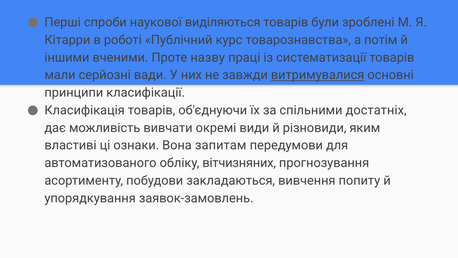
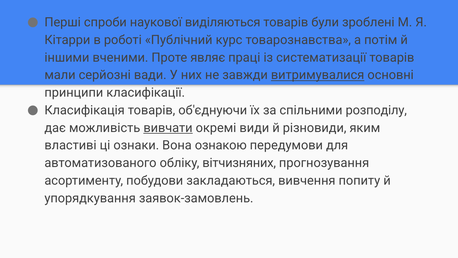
назву: назву -> являє (208, 57)
достатніх: достатніх -> розподілу (376, 110)
вивчати underline: none -> present (168, 128)
запитам: запитам -> ознакою (221, 145)
